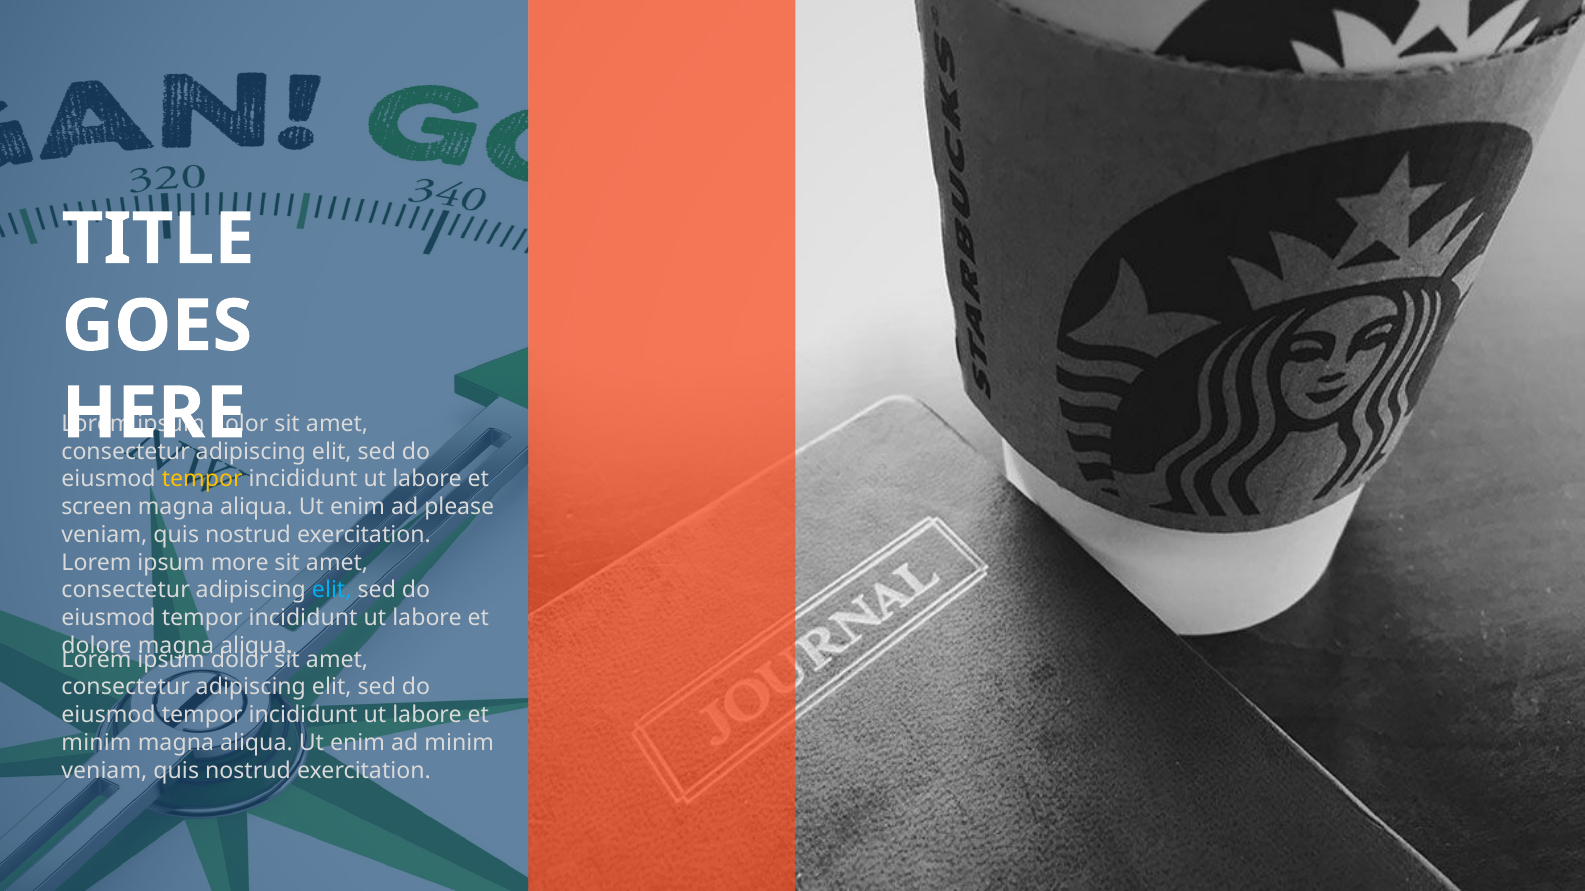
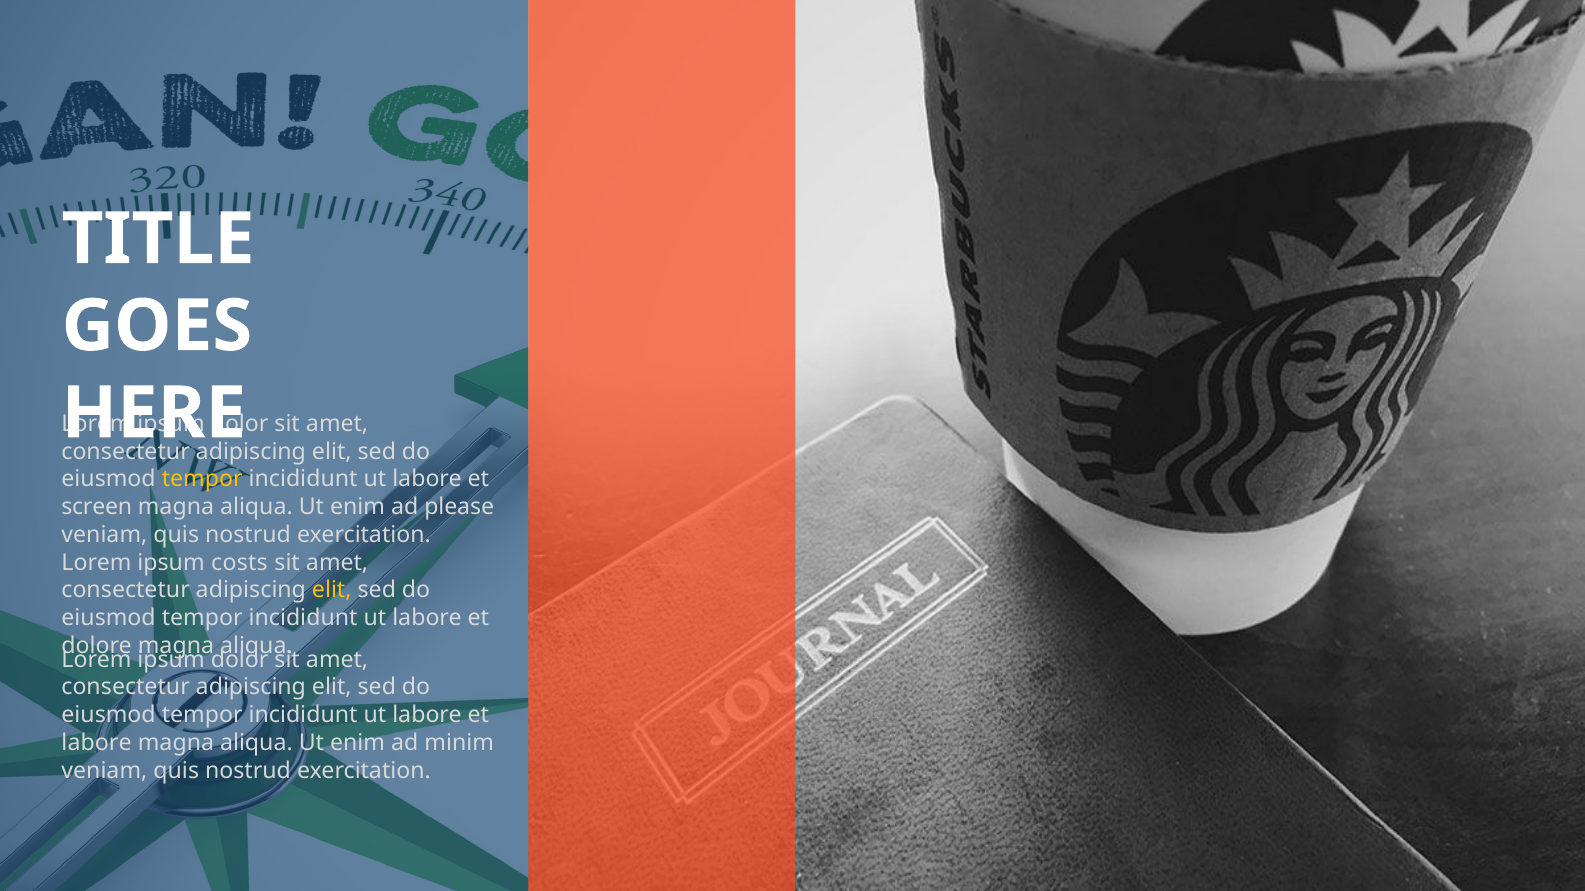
more: more -> costs (239, 563)
elit colour: light blue -> yellow (332, 590)
minim: minim -> labore (97, 743)
